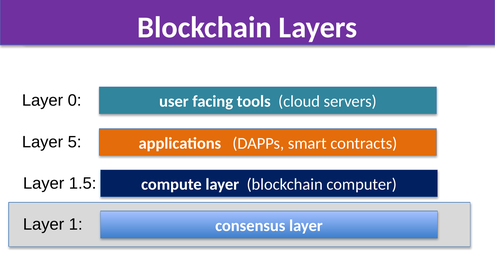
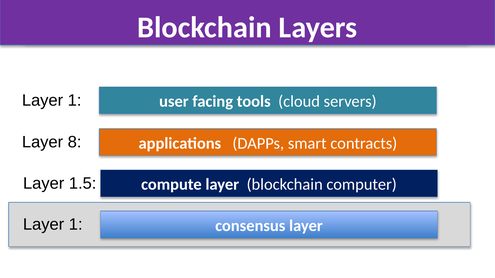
0: 0 -> 1 (75, 100)
5: 5 -> 8 (75, 142)
